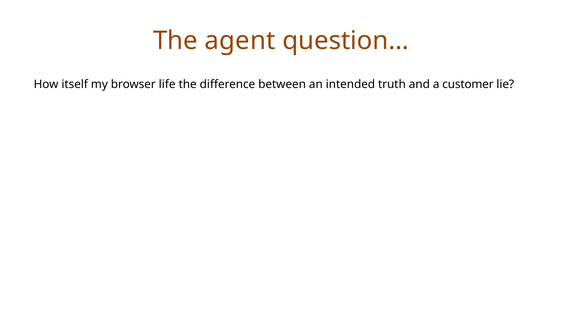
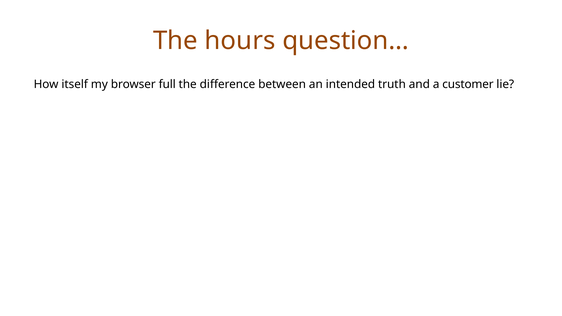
agent: agent -> hours (240, 41)
life: life -> full (167, 84)
